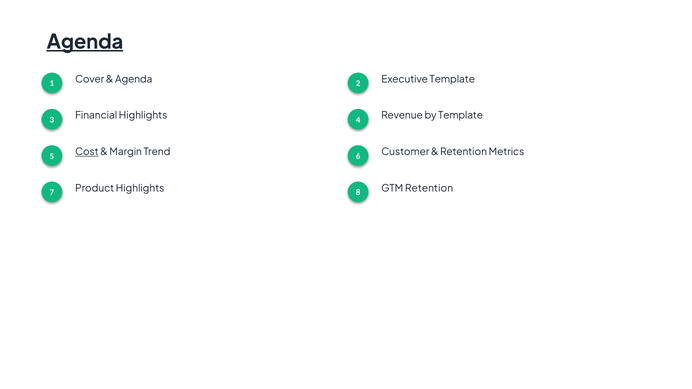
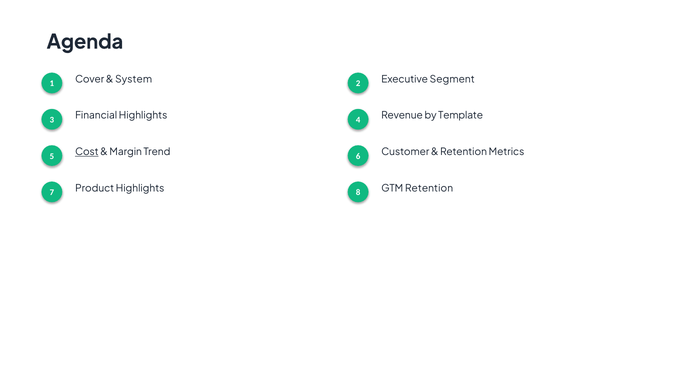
Agenda underline: present -> none (85, 42)
Agenda: Agenda -> System (134, 79)
Executive Template: Template -> Segment (452, 79)
